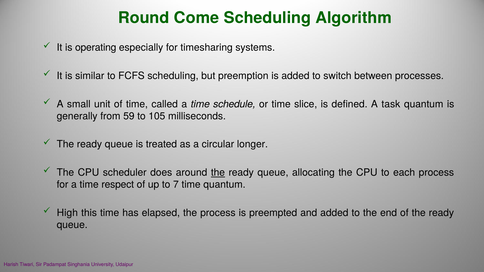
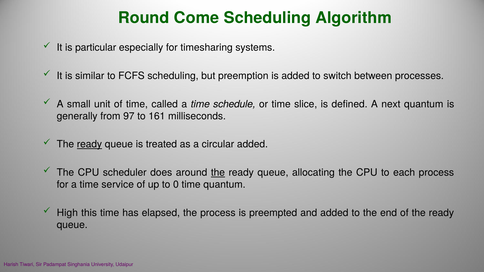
operating: operating -> particular (96, 48)
task: task -> next (391, 104)
59: 59 -> 97 (129, 116)
105: 105 -> 161 (157, 116)
ready underline: none -> present (89, 144)
circular longer: longer -> added (252, 144)
respect: respect -> service (118, 185)
7: 7 -> 0 (176, 185)
